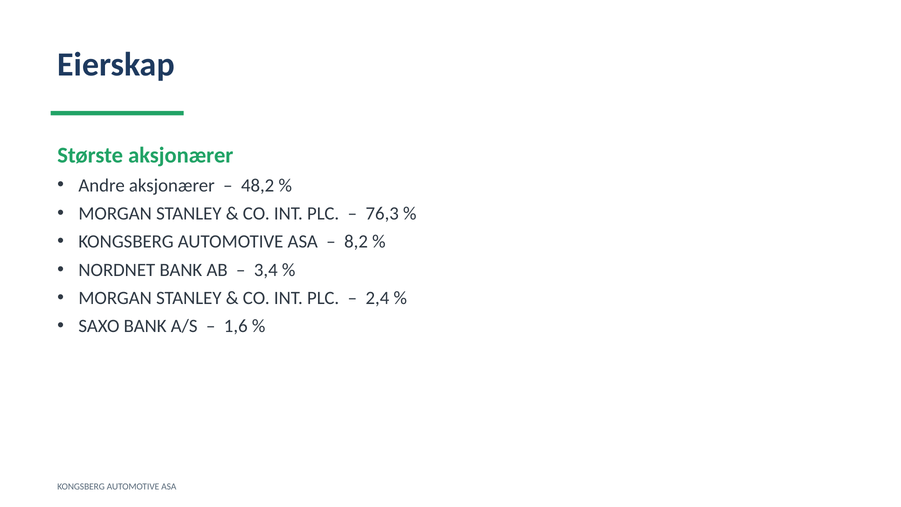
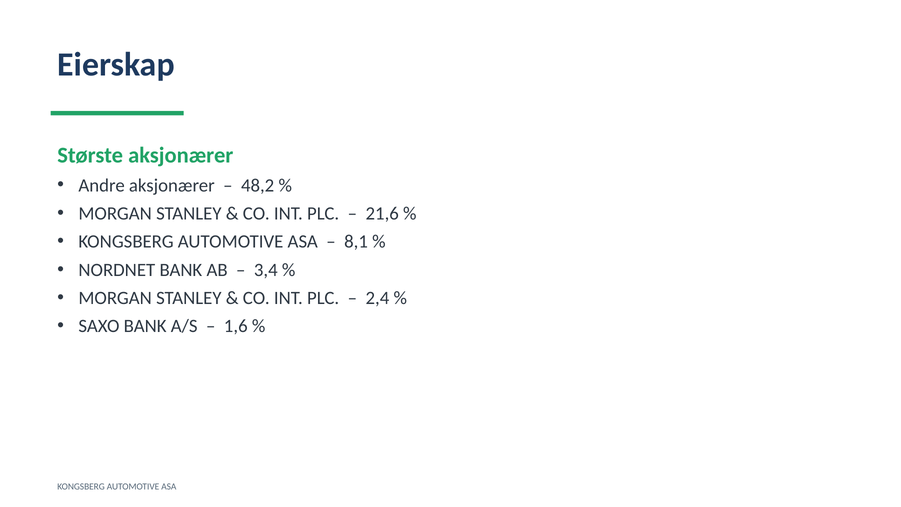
76,3: 76,3 -> 21,6 (382, 213)
8,2: 8,2 -> 8,1 (356, 242)
